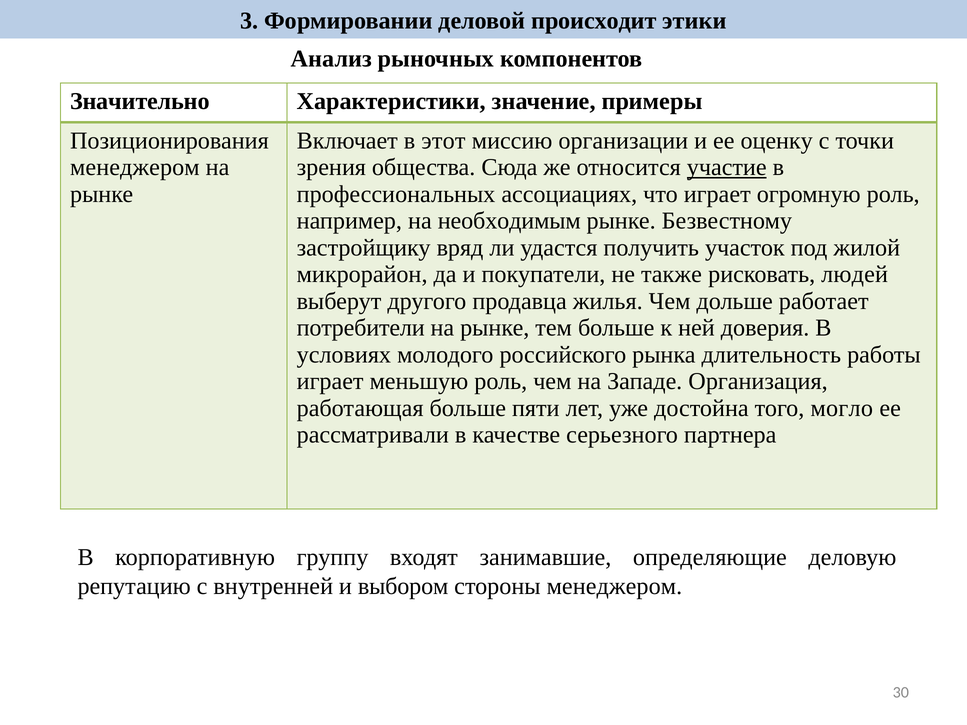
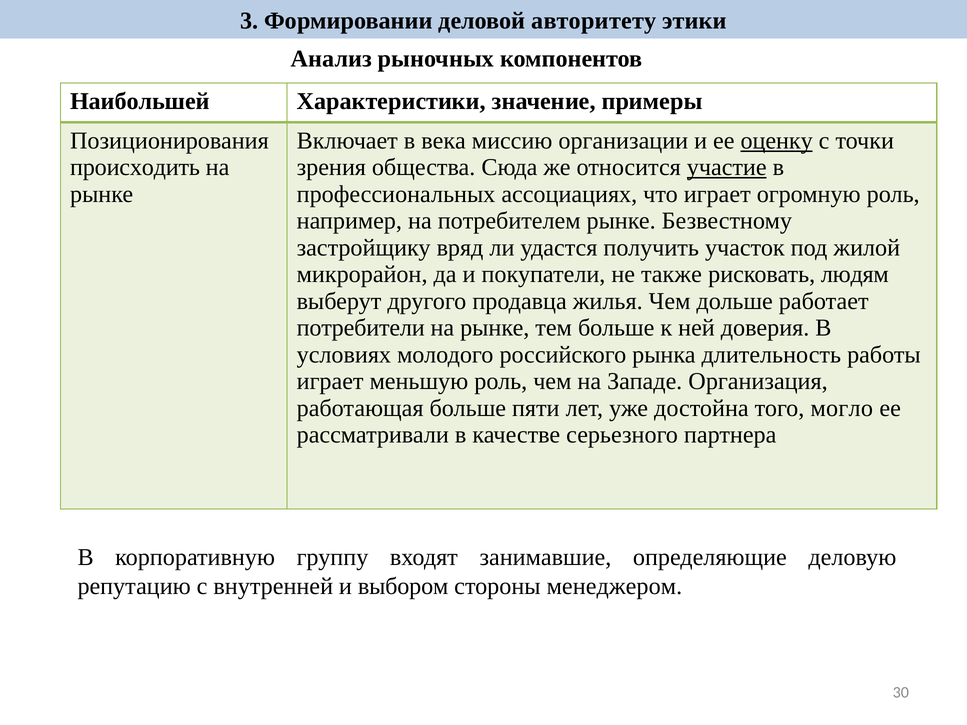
происходит: происходит -> авторитету (594, 21)
Значительно: Значительно -> Наибольшей (140, 102)
этот: этот -> века (444, 141)
оценку underline: none -> present (777, 141)
менеджером: менеджером -> происходить (135, 168)
необходимым: необходимым -> потребителем (509, 221)
людей: людей -> людям (855, 275)
